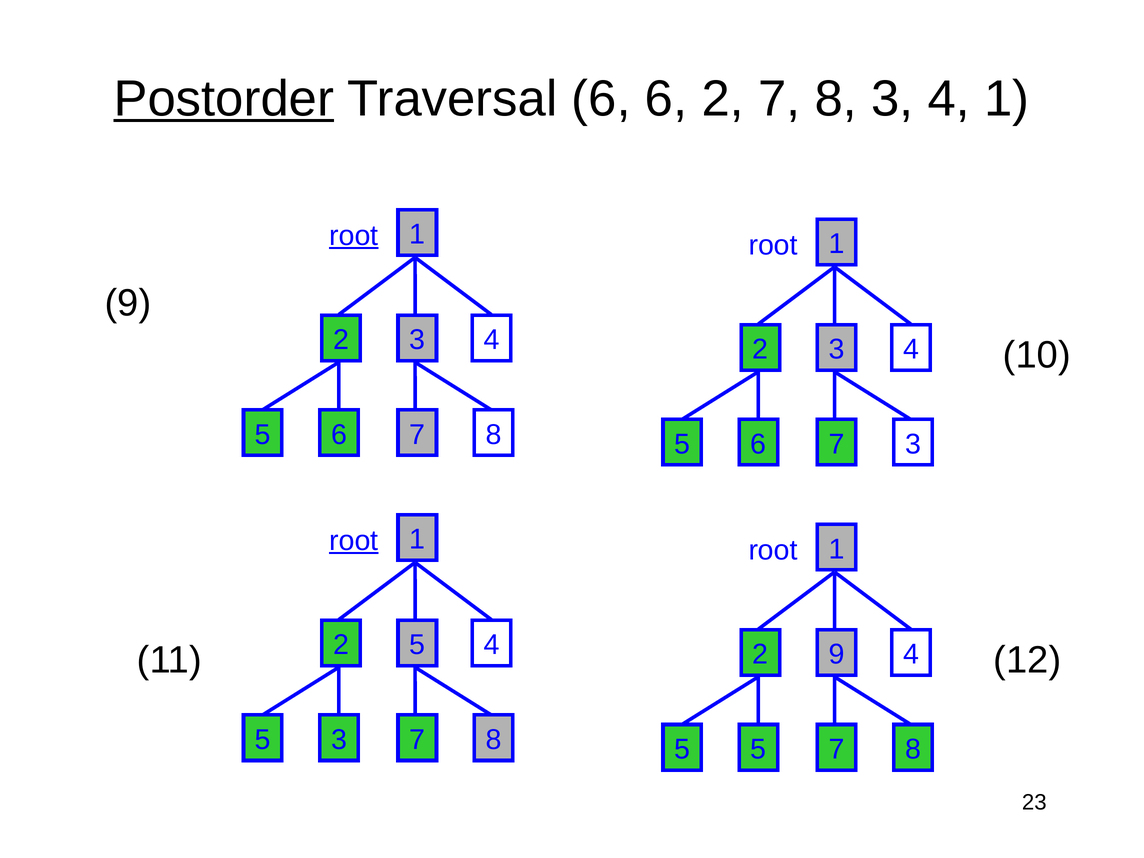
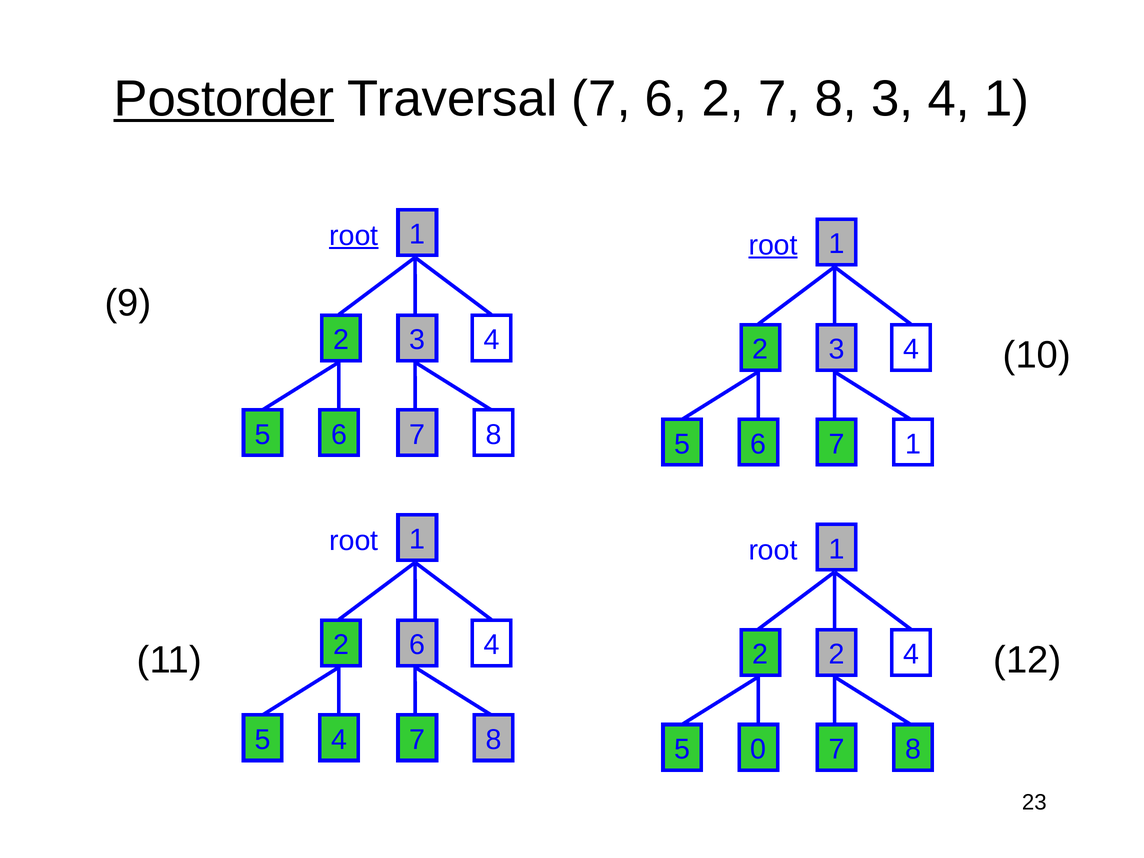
Traversal 6: 6 -> 7 (601, 99)
root underline: none -> present (773, 245)
6 3: 3 -> 1 (913, 444)
root underline: present -> none (354, 541)
2 5: 5 -> 6 (417, 645)
2 9: 9 -> 2 (837, 655)
5 3: 3 -> 4 (339, 740)
5 5: 5 -> 0 (758, 749)
